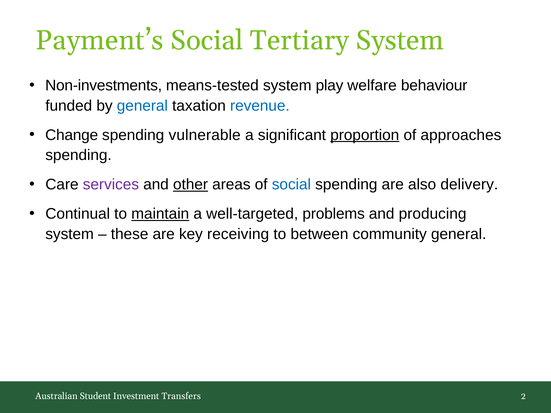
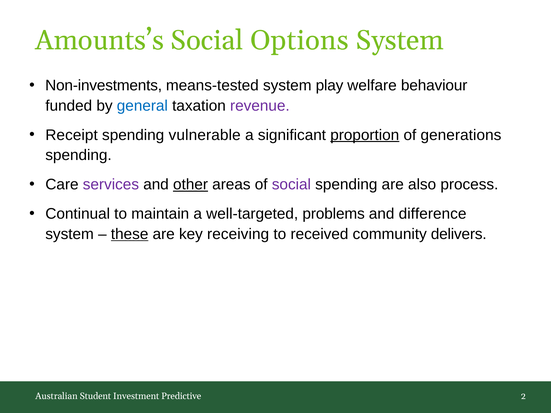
Payment’s: Payment’s -> Amounts’s (100, 41)
Tertiary: Tertiary -> Options (299, 41)
revenue colour: blue -> purple (260, 106)
Change: Change -> Receipt (72, 135)
approaches: approaches -> generations (461, 135)
social colour: blue -> purple (291, 185)
delivery: delivery -> process (469, 185)
maintain underline: present -> none (160, 214)
producing: producing -> difference (433, 214)
these underline: none -> present (130, 234)
between: between -> received (319, 234)
community general: general -> delivers (459, 234)
Transfers: Transfers -> Predictive (181, 396)
